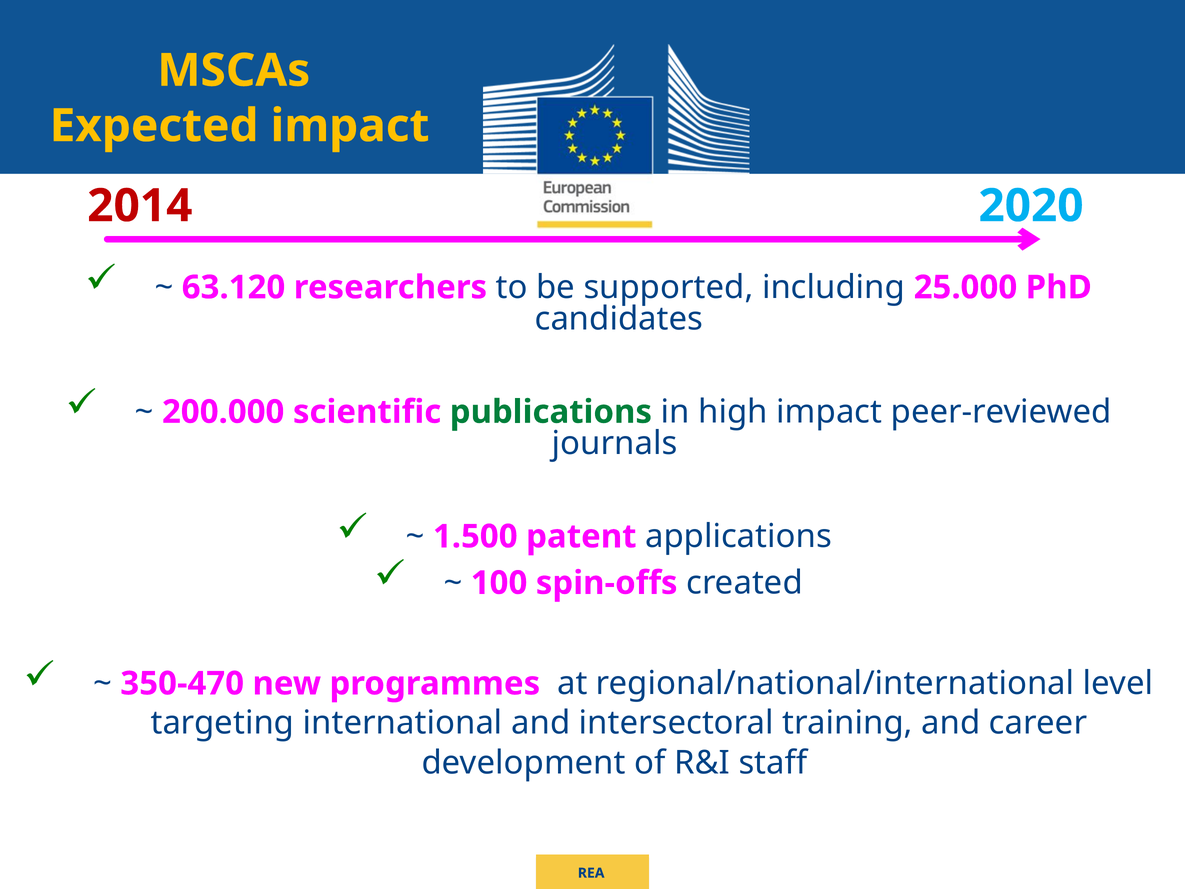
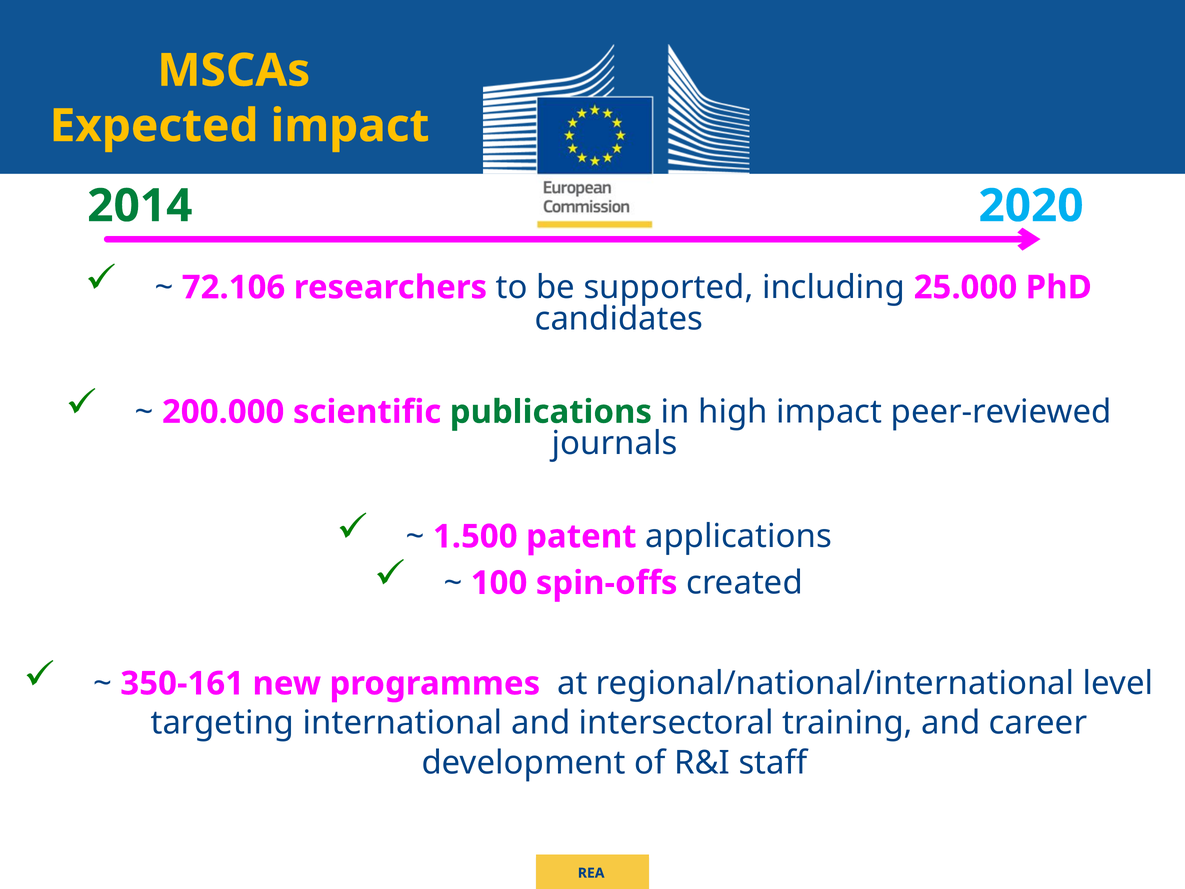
2014 colour: red -> green (140, 206)
63.120: 63.120 -> 72.106 (234, 287)
350-470: 350-470 -> 350-161 (182, 683)
